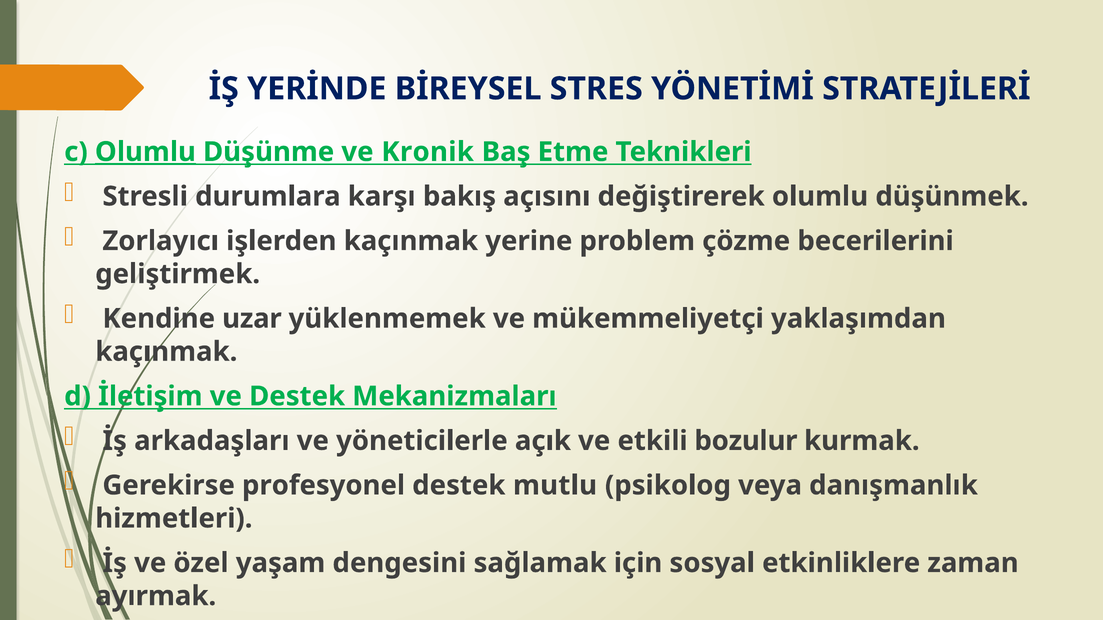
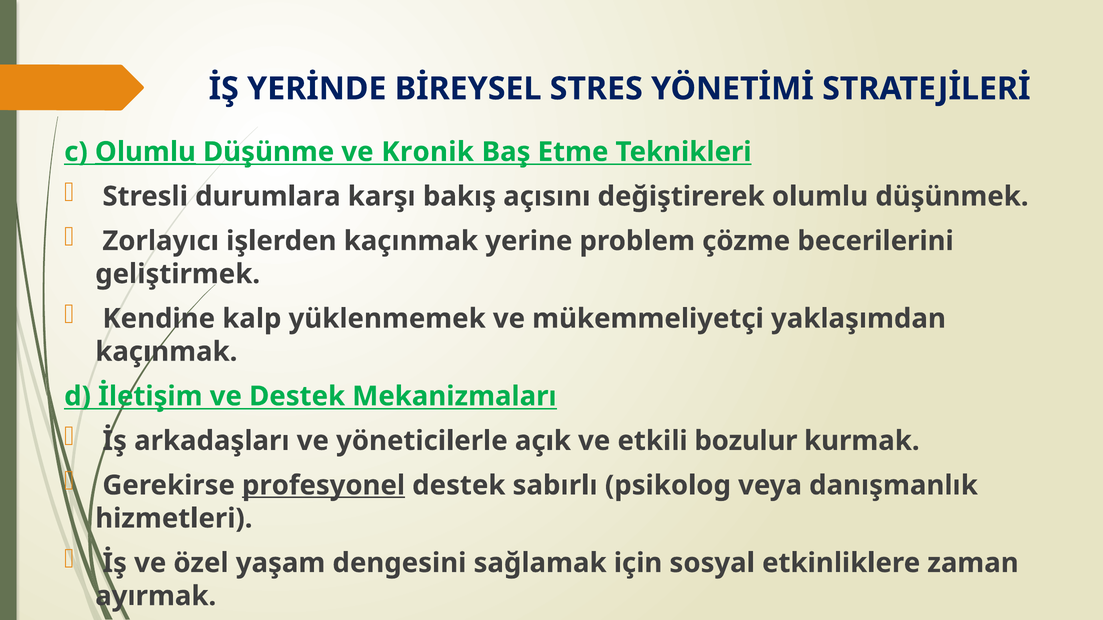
uzar: uzar -> kalp (252, 319)
profesyonel underline: none -> present (324, 486)
mutlu: mutlu -> sabırlı (555, 486)
